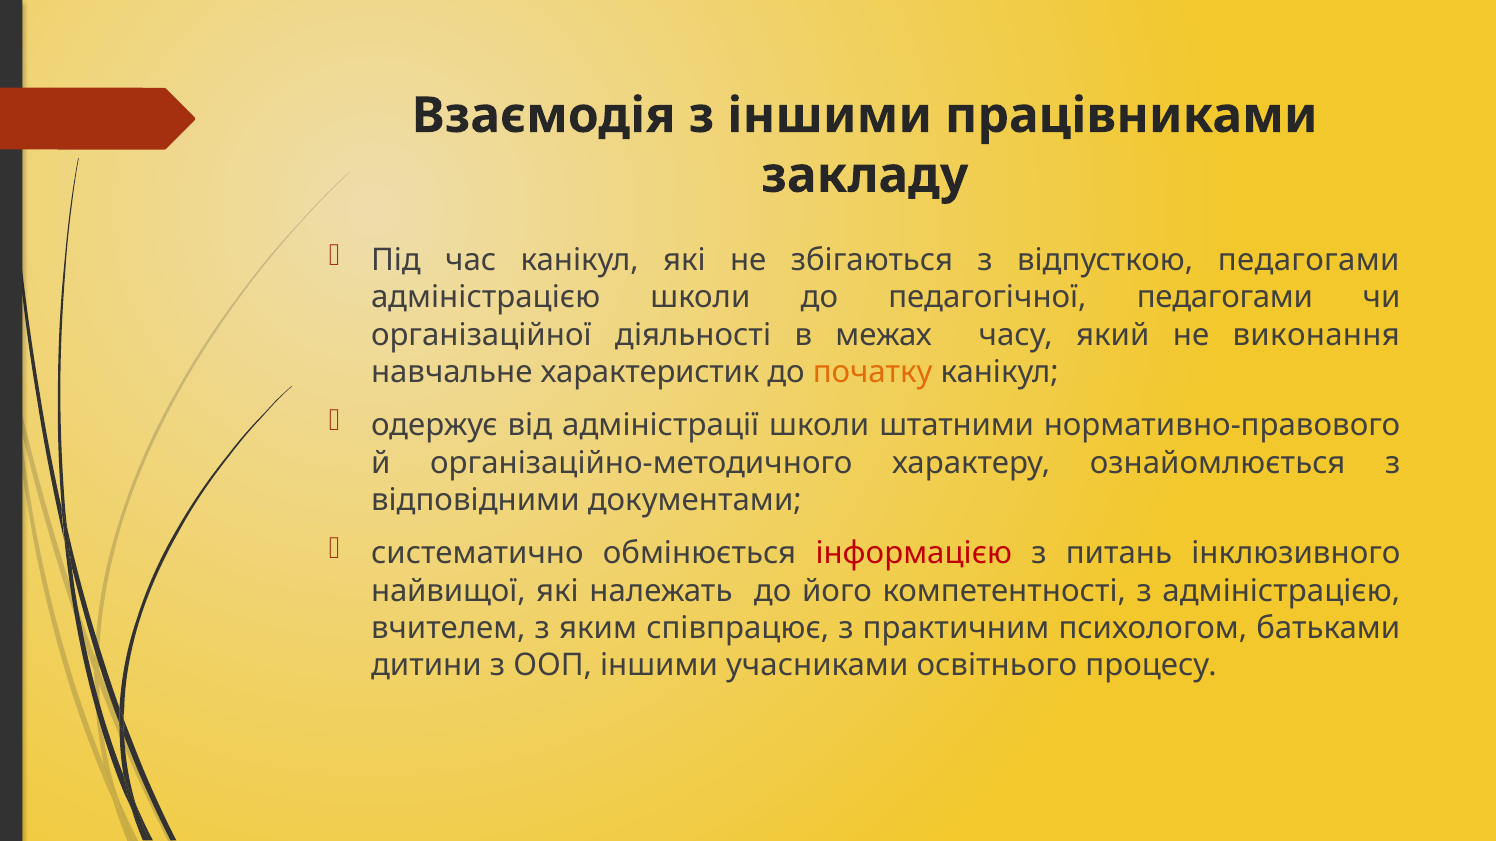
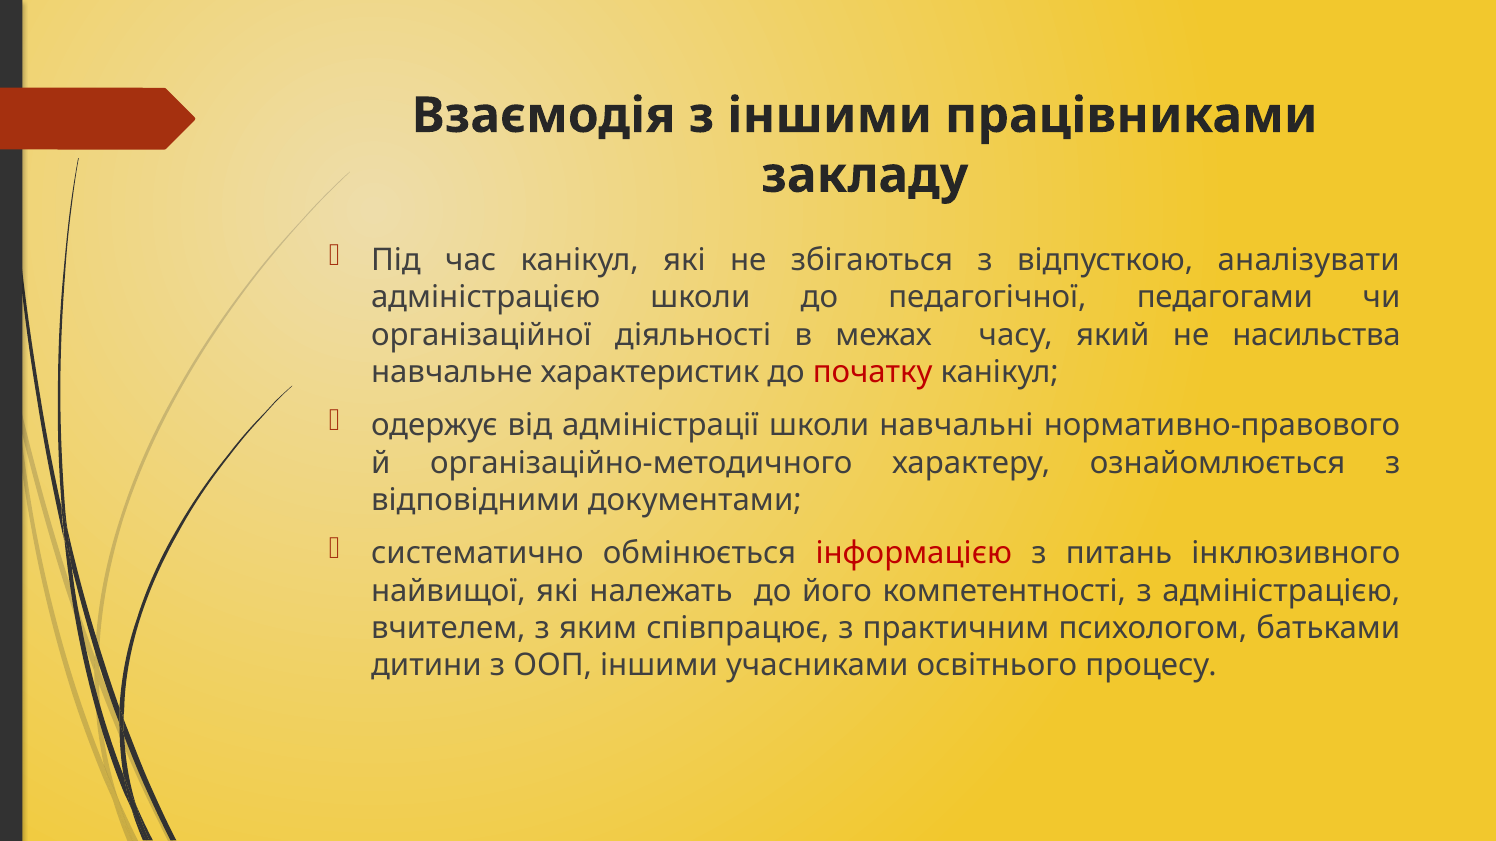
відпусткою педагогами: педагогами -> аналізувати (1309, 260)
виконання: виконання -> насильства (1317, 335)
початку colour: orange -> red (873, 373)
штатними: штатними -> навчальні (956, 426)
